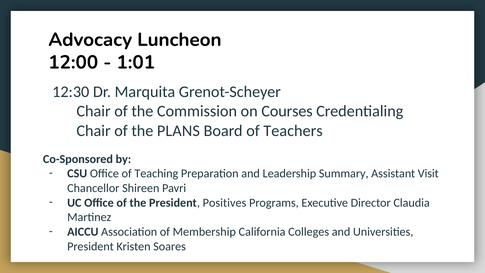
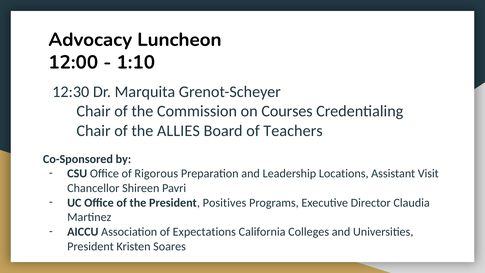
1:01: 1:01 -> 1:10 (136, 62)
PLANS: PLANS -> ALLIES (178, 131)
Teaching: Teaching -> Rigorous (156, 173)
Summary: Summary -> Locations (344, 173)
Membership: Membership -> Expectations (204, 232)
